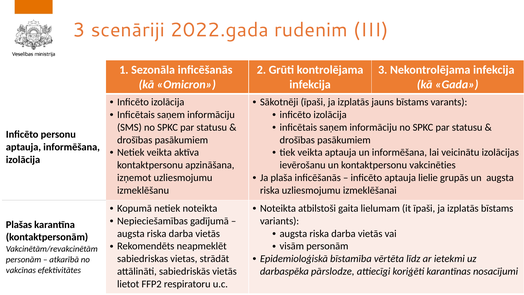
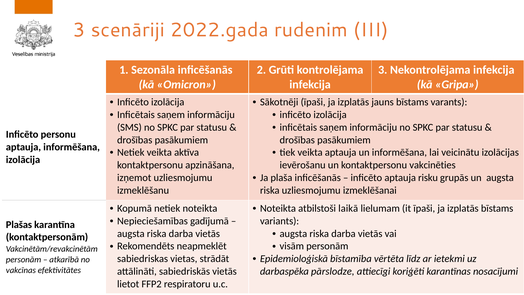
Gada: Gada -> Gripa (457, 84)
lielie: lielie -> risku (428, 178)
gaita: gaita -> laikā (348, 208)
